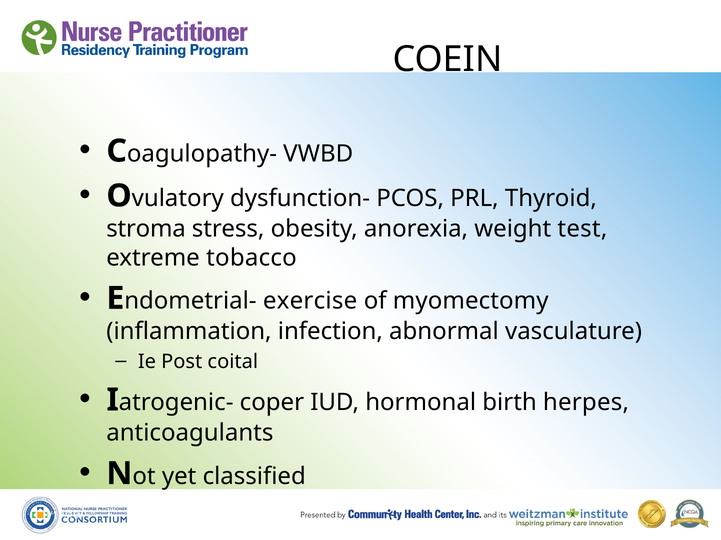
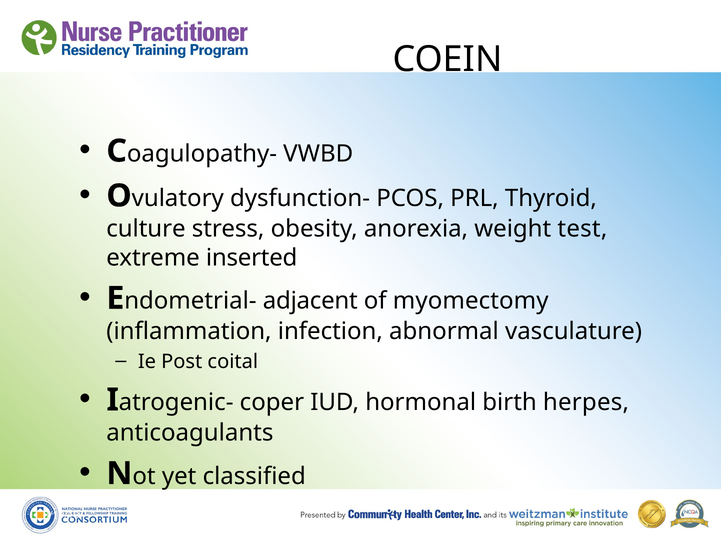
stroma: stroma -> culture (146, 229)
tobacco: tobacco -> inserted (252, 258)
exercise: exercise -> adjacent (310, 301)
